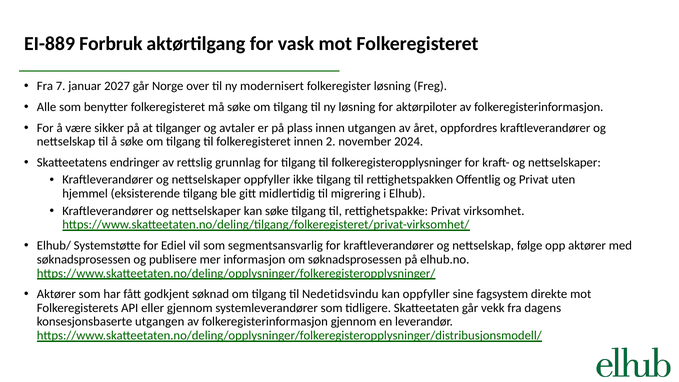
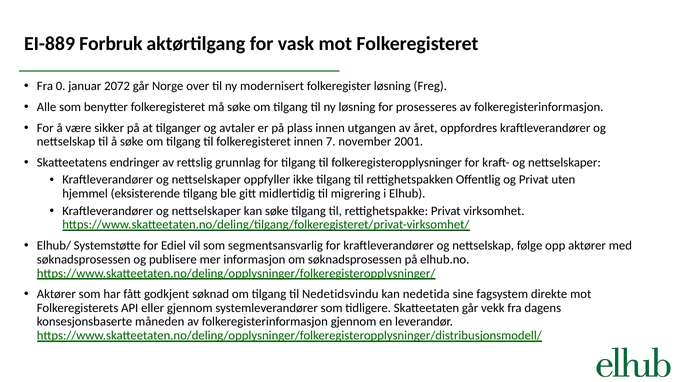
7: 7 -> 0 (61, 86)
2027: 2027 -> 2072 (117, 86)
aktørpiloter: aktørpiloter -> prosesseres (426, 107)
2: 2 -> 7 (331, 142)
2024: 2024 -> 2001 (409, 142)
kan oppfyller: oppfyller -> nedetida (426, 294)
konsesjonsbaserte utgangen: utgangen -> måneden (160, 322)
